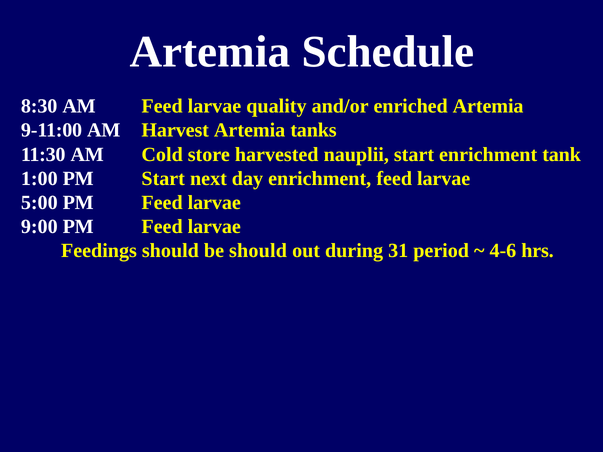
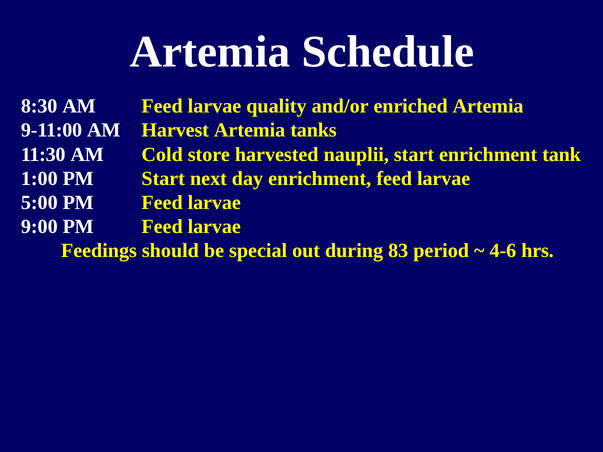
be should: should -> special (258, 251)
31: 31 -> 83 (398, 251)
